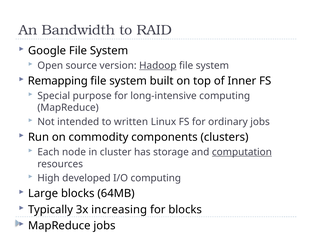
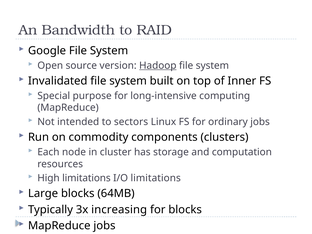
Remapping: Remapping -> Invalidated (58, 81)
written: written -> sectors (131, 122)
computation underline: present -> none (242, 152)
High developed: developed -> limitations (86, 178)
I/O computing: computing -> limitations (156, 178)
